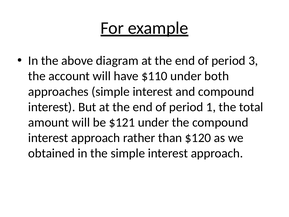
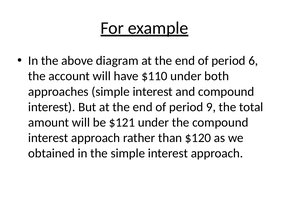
3: 3 -> 6 (253, 61)
1: 1 -> 9 (211, 107)
